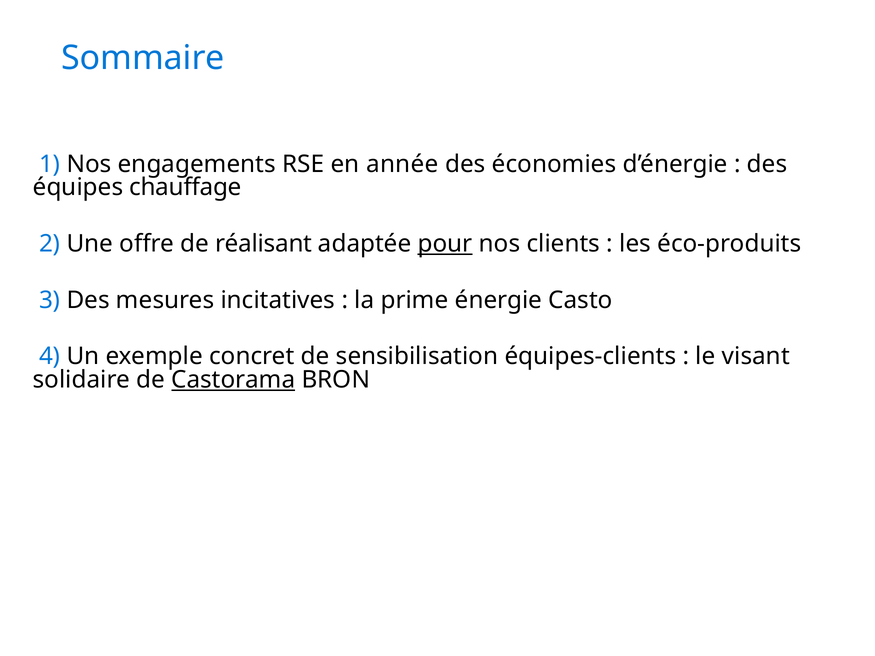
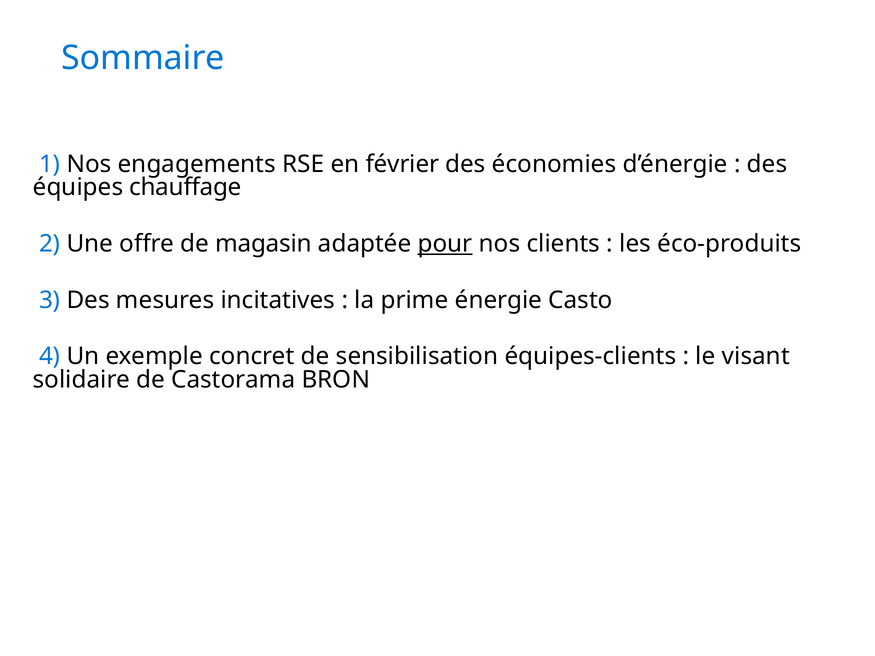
année: année -> février (402, 164)
réalisant: réalisant -> magasin (264, 244)
Castorama underline: present -> none (233, 380)
